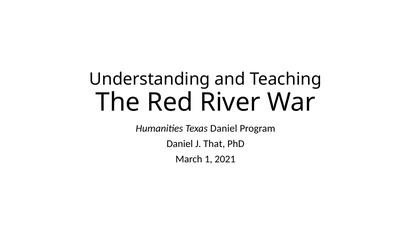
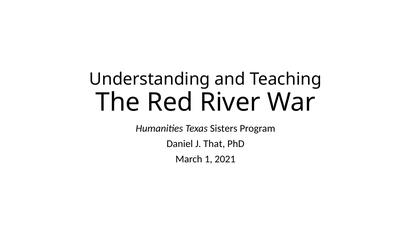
Texas Daniel: Daniel -> Sisters (224, 128)
